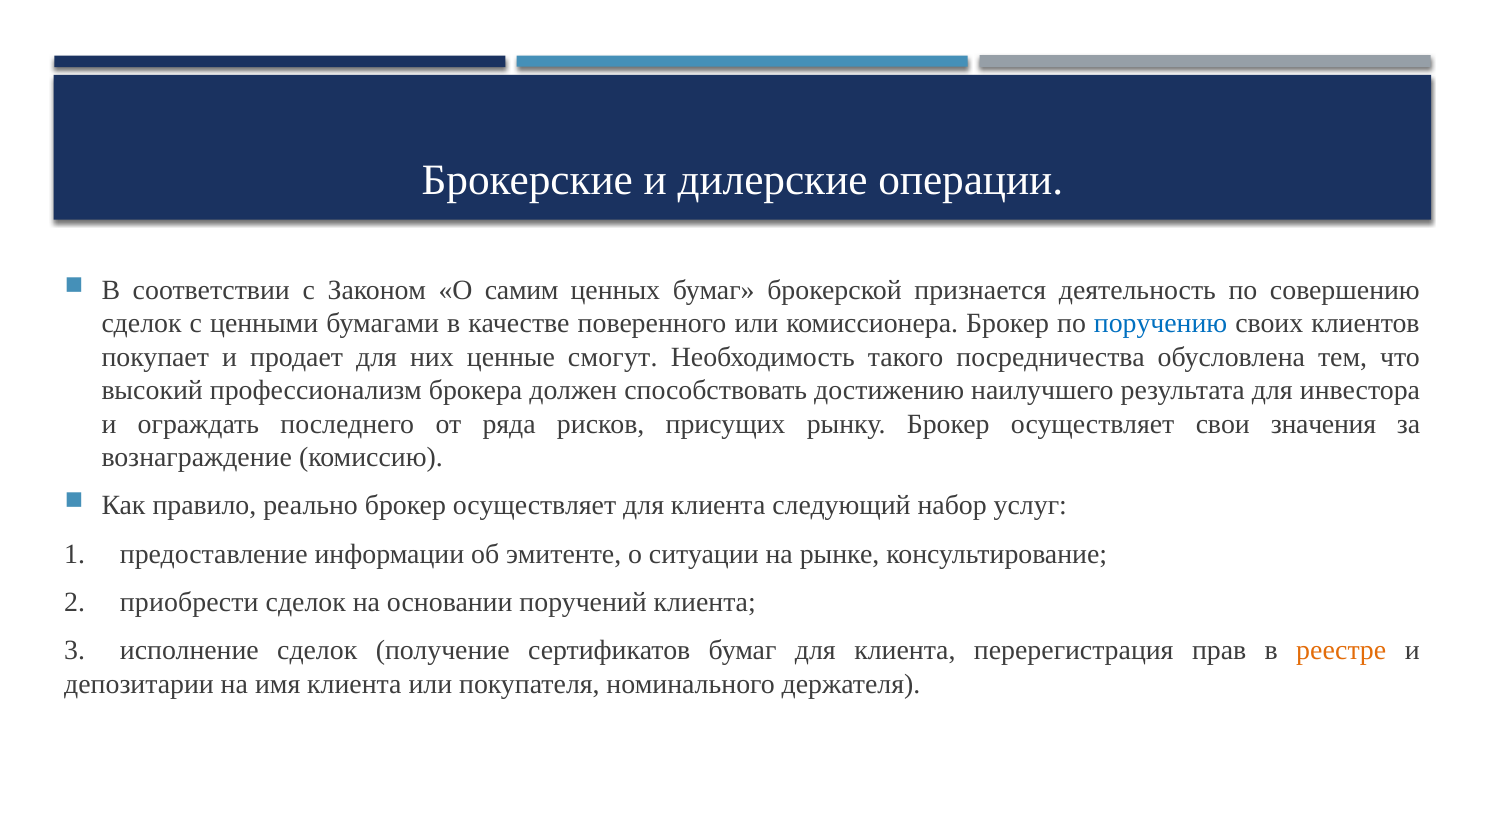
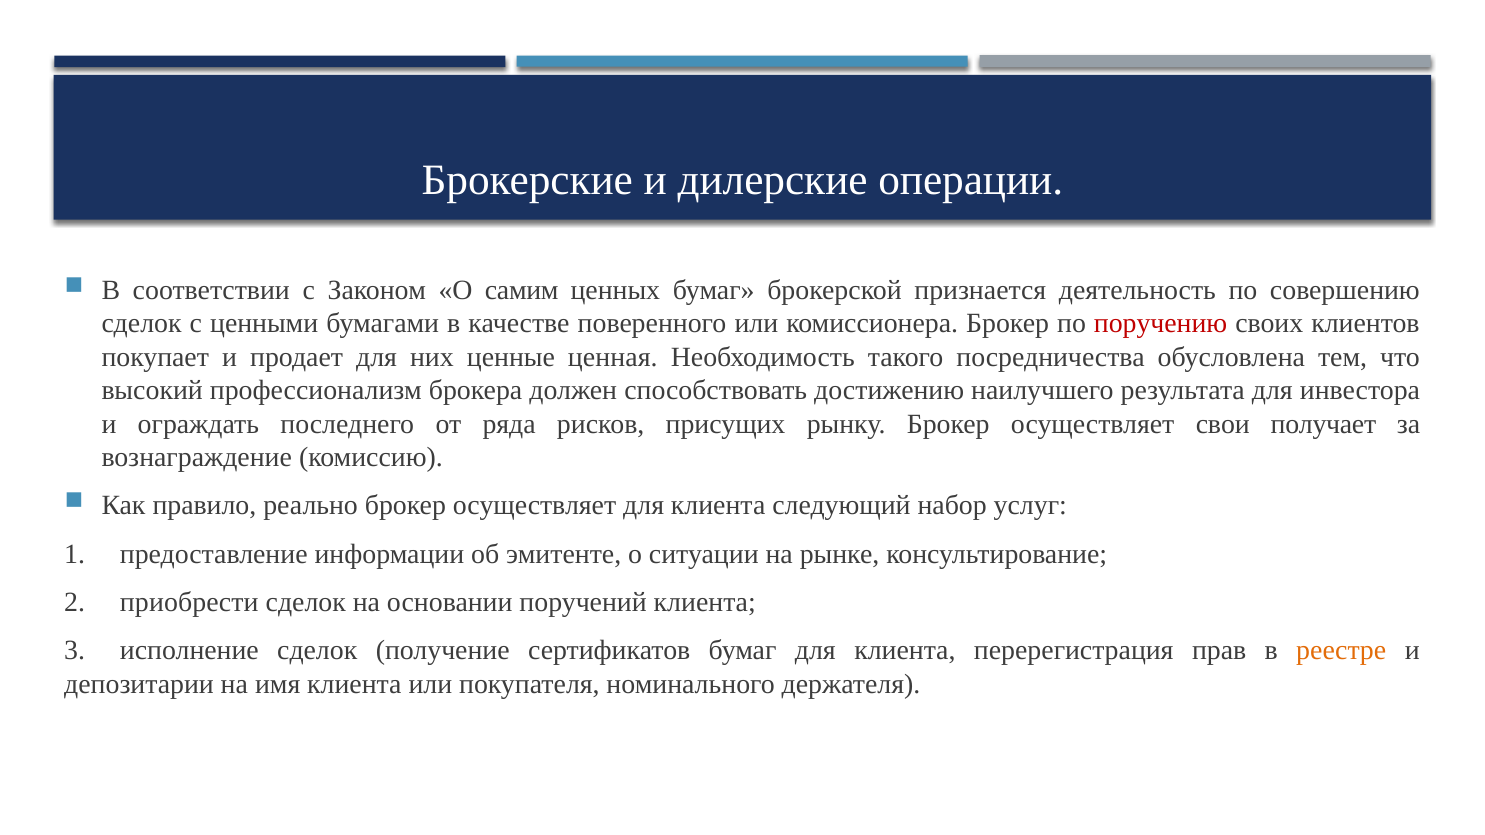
поручению colour: blue -> red (1161, 324)
смогут: смогут -> ценная (613, 357)
значения: значения -> получает (1323, 424)
